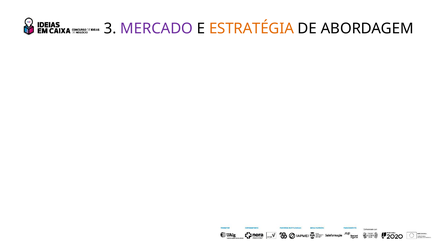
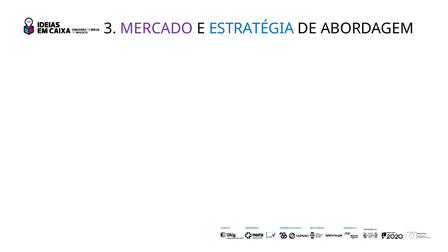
ESTRATÉGIA colour: orange -> blue (251, 29)
